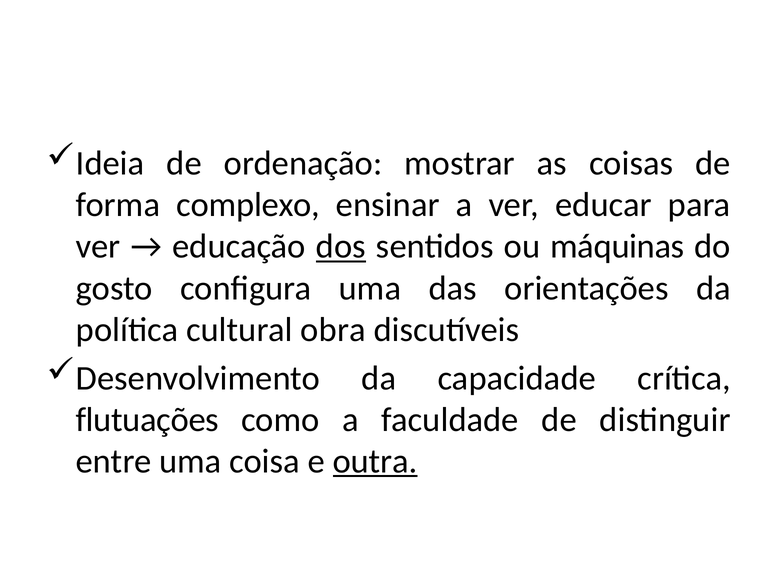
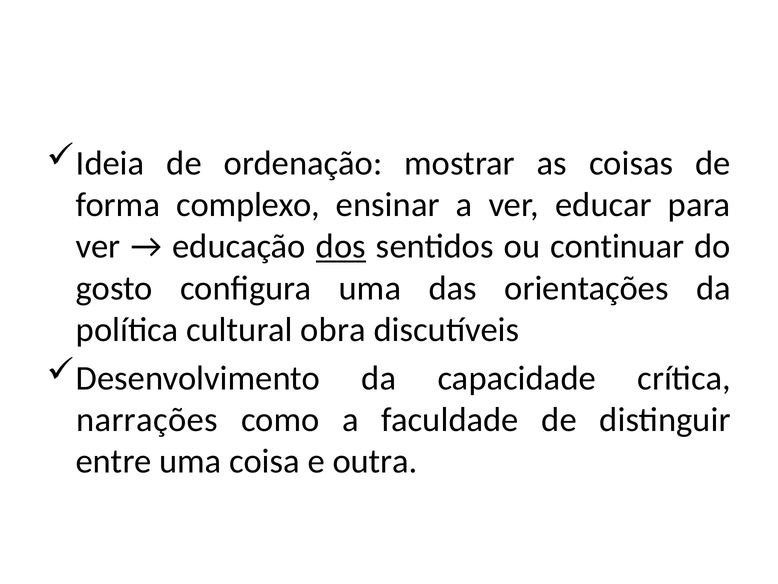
máquinas: máquinas -> continuar (617, 246)
flutuações: flutuações -> narrações (147, 419)
outra underline: present -> none (375, 461)
